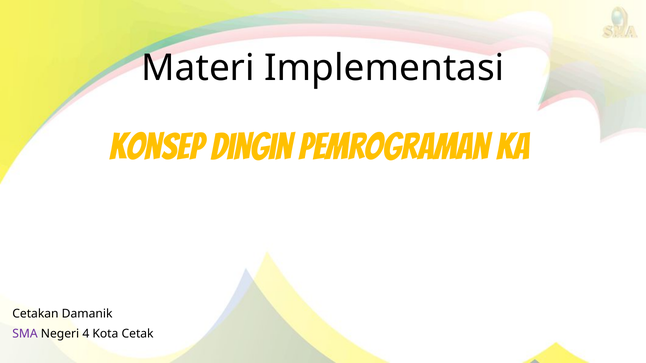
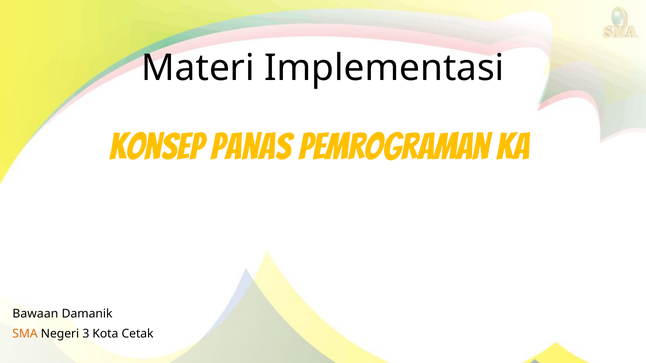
Dingin: Dingin -> Panas (251, 148)
Cetakan: Cetakan -> Bawaan (35, 314)
SMA colour: purple -> orange (25, 334)
4: 4 -> 3 (86, 334)
